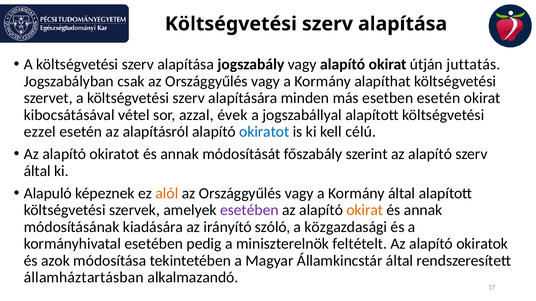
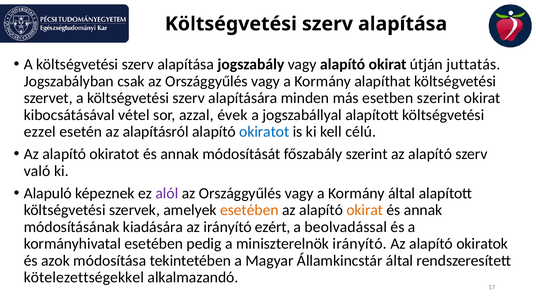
esetben esetén: esetén -> szerint (438, 98)
által: által -> való (37, 171)
alól colour: orange -> purple (167, 194)
esetében colour: purple -> orange (249, 211)
szóló: szóló -> ezért (273, 227)
közgazdasági: közgazdasági -> beolvadással (346, 227)
miniszterelnök feltételt: feltételt -> irányító (360, 244)
államháztartásban: államháztartásban -> kötelezettségekkel (84, 278)
